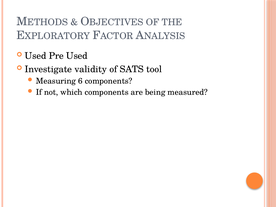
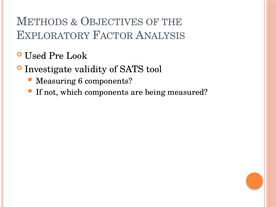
Pre Used: Used -> Look (77, 56)
